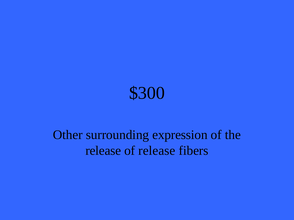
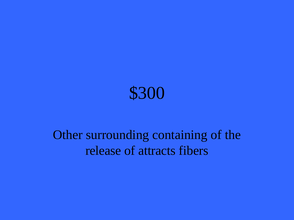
expression: expression -> containing (180, 135)
of release: release -> attracts (157, 151)
